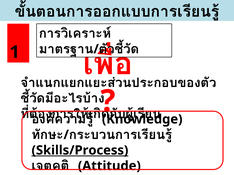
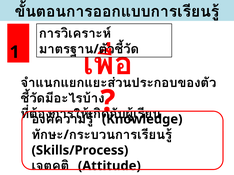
Skills/Process underline: present -> none (80, 151)
